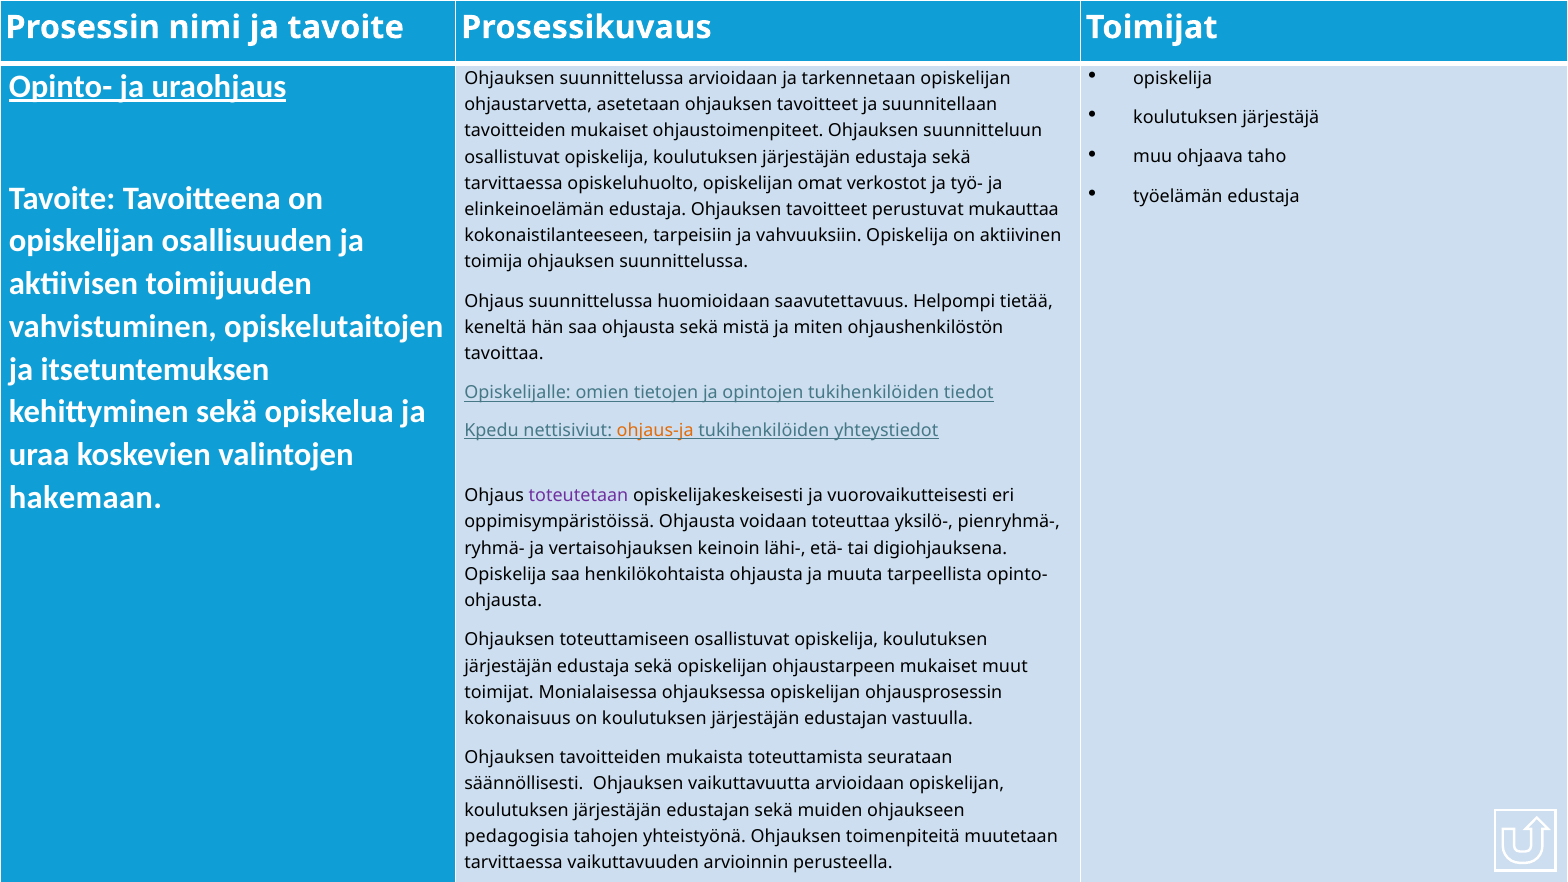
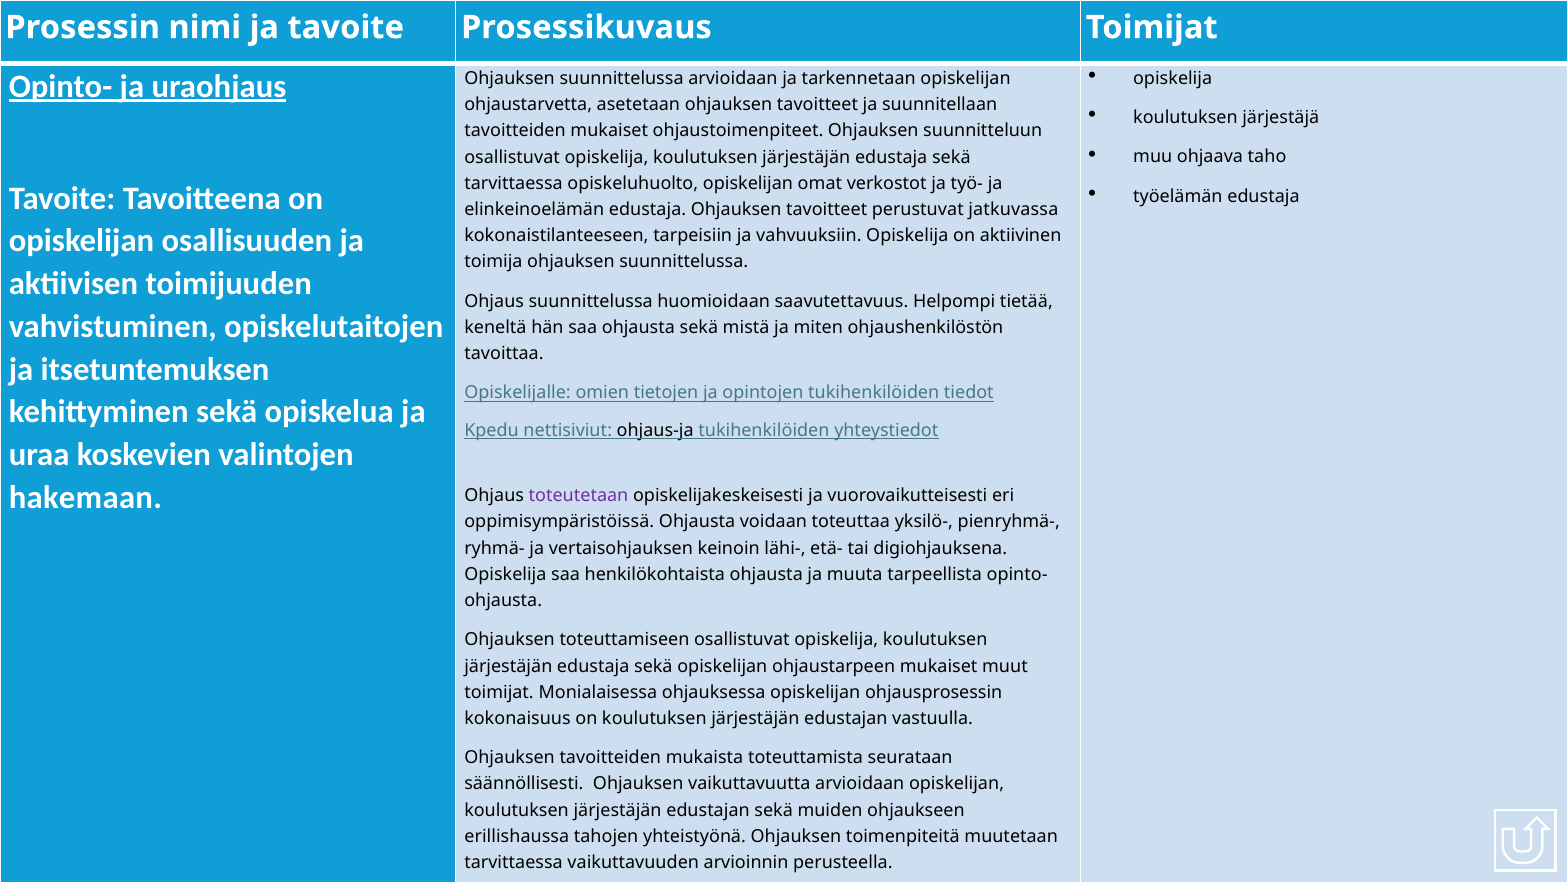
mukauttaa: mukauttaa -> jatkuvassa (1013, 210)
ohjaus-ja colour: orange -> black (655, 430)
pedagogisia: pedagogisia -> erillishaussa (517, 836)
